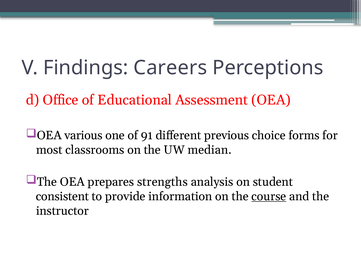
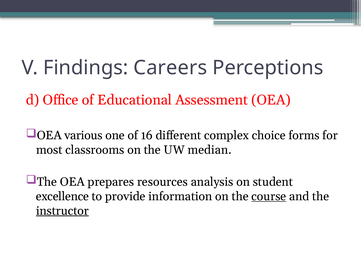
91: 91 -> 16 (147, 135)
previous: previous -> complex (227, 135)
strengths: strengths -> resources (162, 182)
consistent: consistent -> excellence (62, 196)
instructor underline: none -> present (62, 211)
